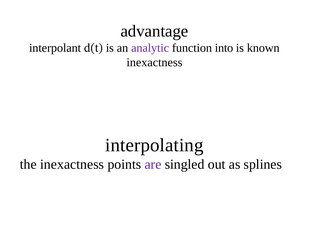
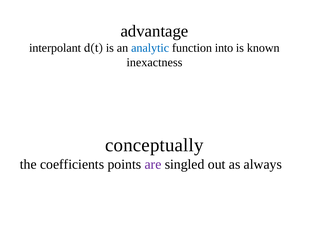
analytic colour: purple -> blue (150, 48)
interpolating: interpolating -> conceptually (154, 145)
the inexactness: inexactness -> coefficients (72, 164)
splines: splines -> always (263, 164)
